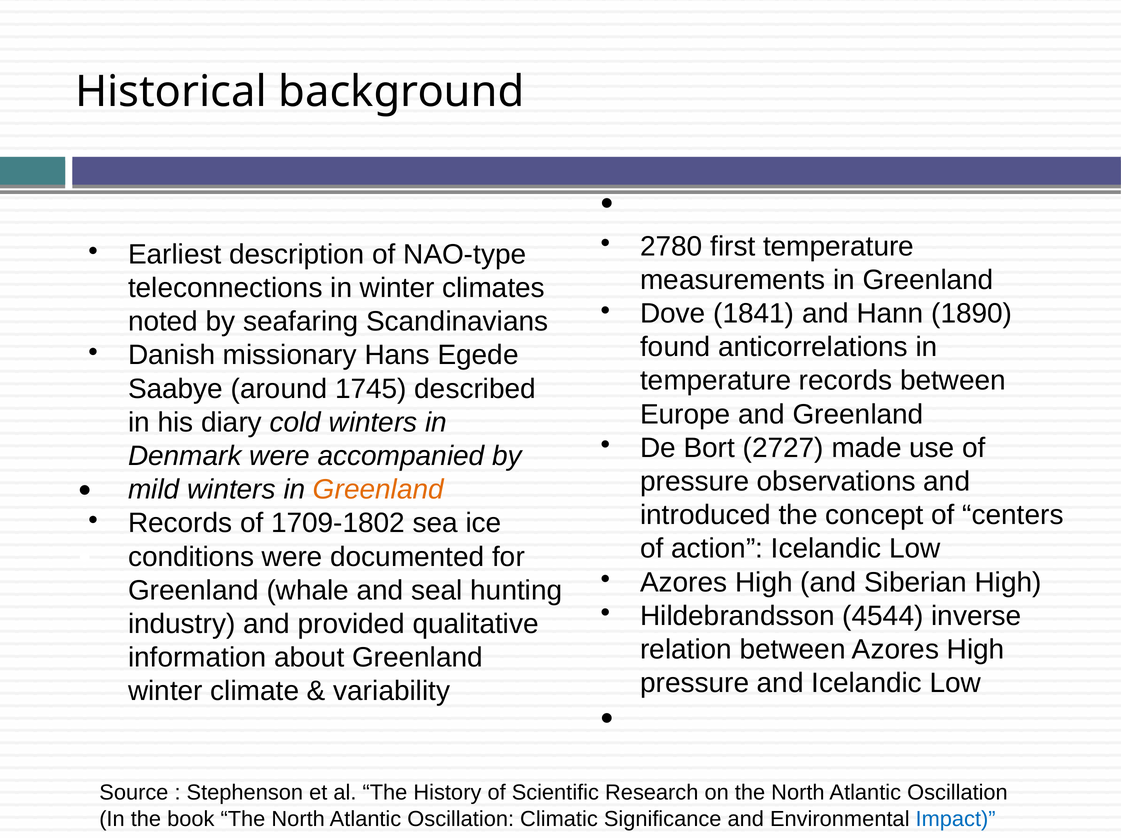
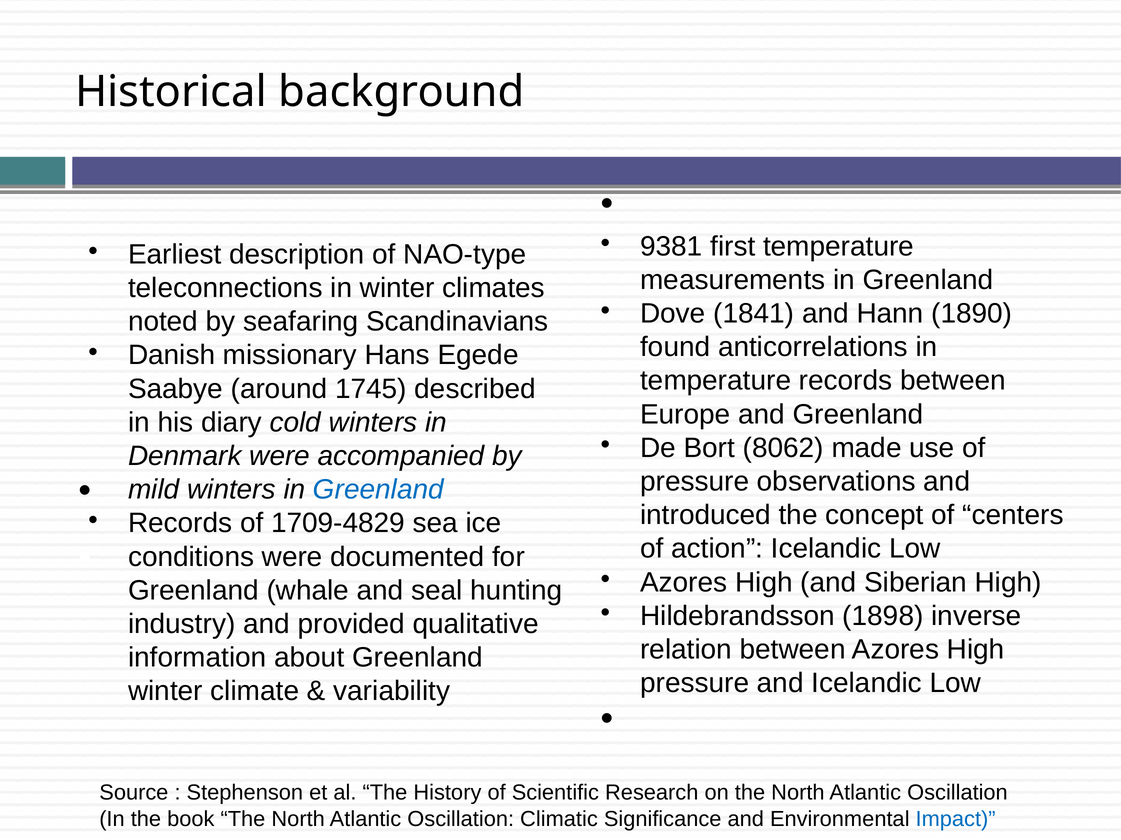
2780: 2780 -> 9381 (671, 247)
2727: 2727 -> 8062 (783, 448)
Greenland colour: orange -> blue (378, 490)
1709-1802: 1709-1802 -> 1709-4829 (338, 524)
4544: 4544 -> 1898 (883, 616)
